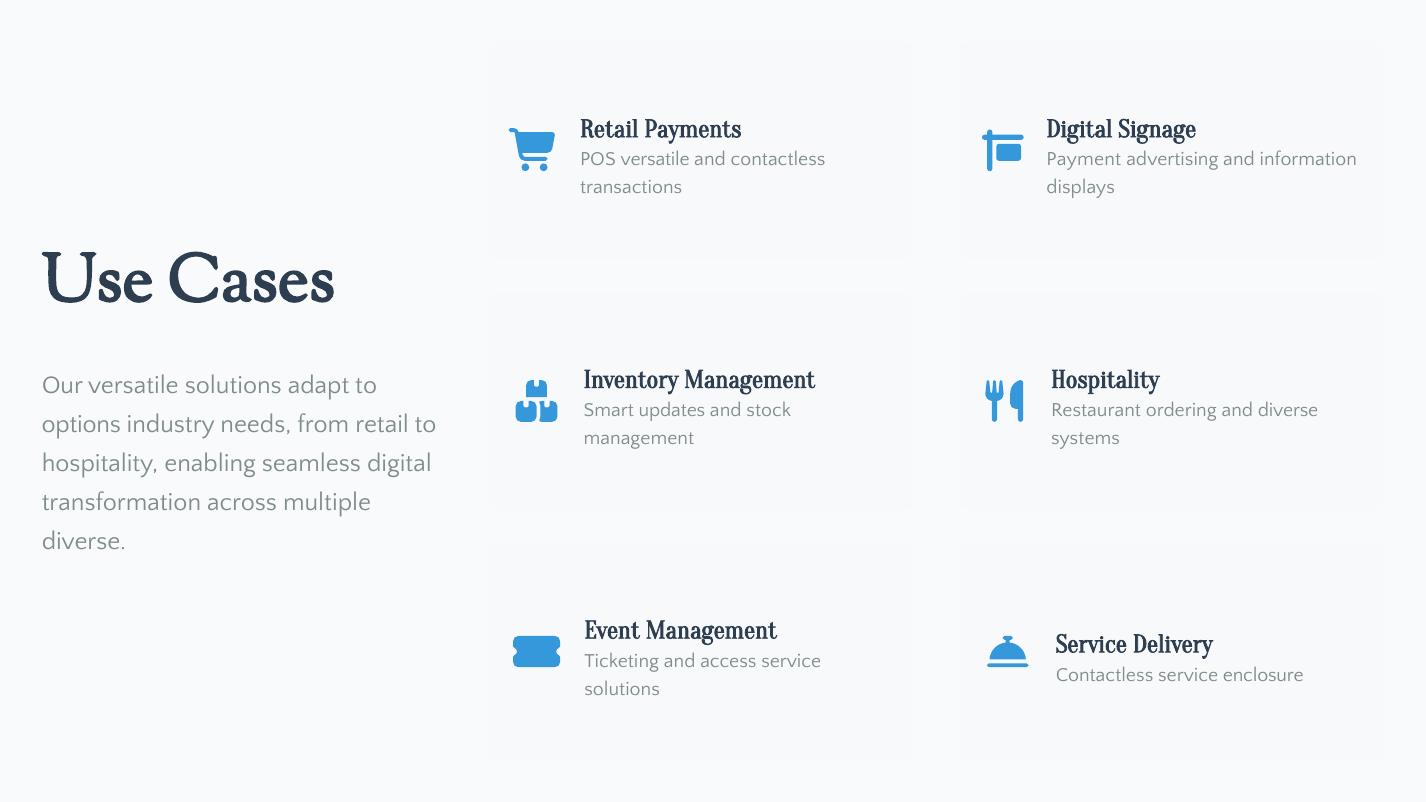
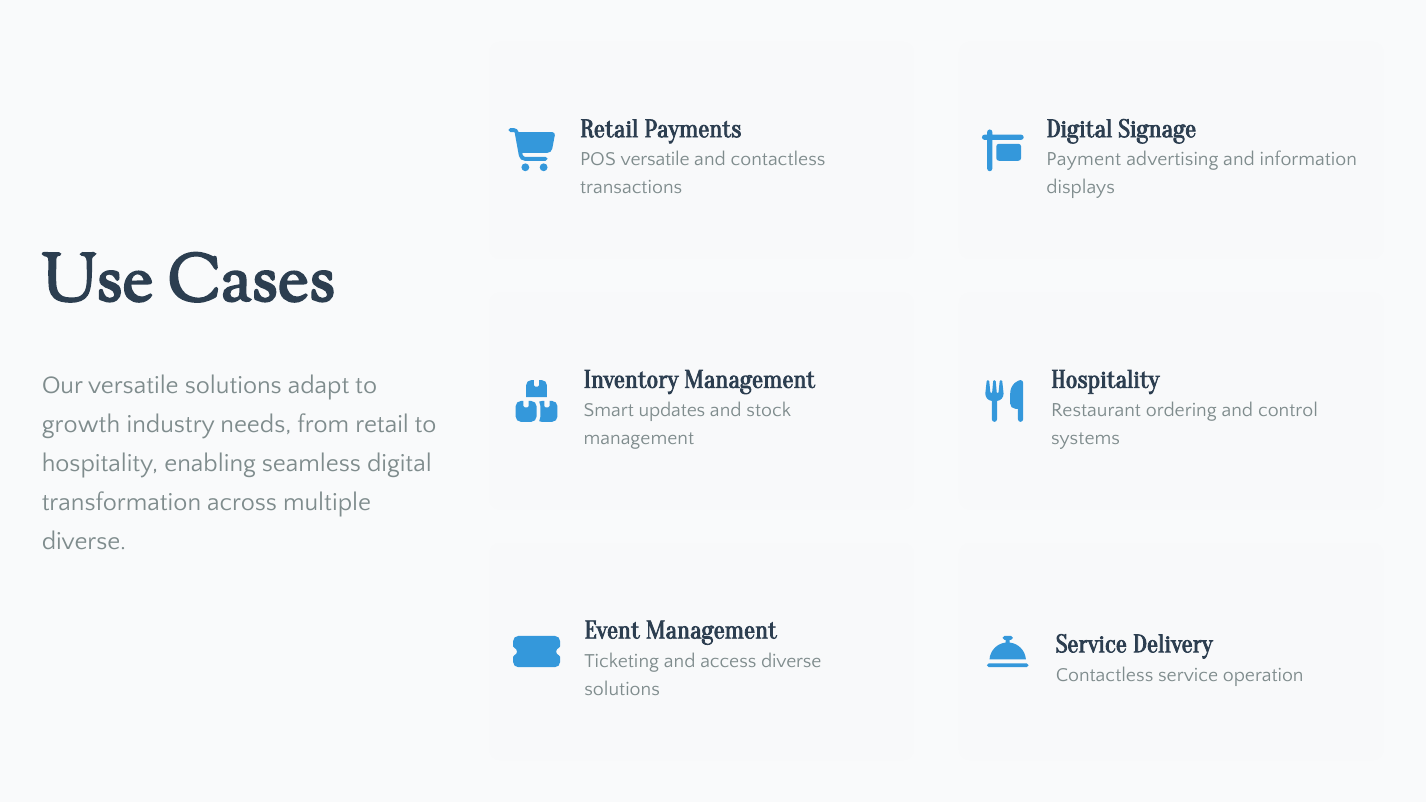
and diverse: diverse -> control (1288, 410)
options: options -> growth (81, 424)
access service: service -> diverse (791, 661)
enclosure: enclosure -> operation (1263, 675)
